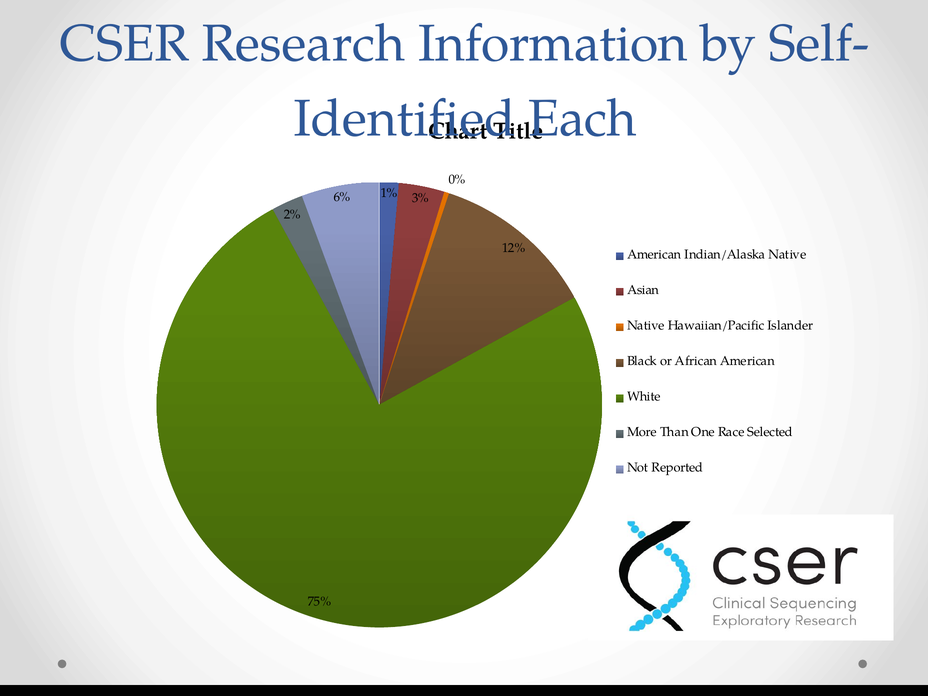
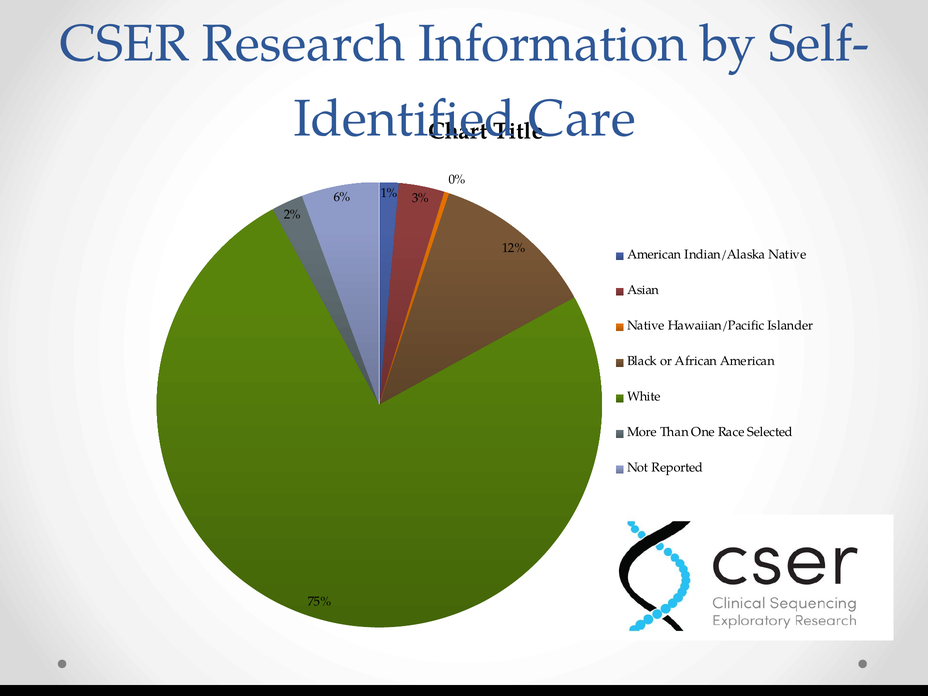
Each: Each -> Care (582, 119)
